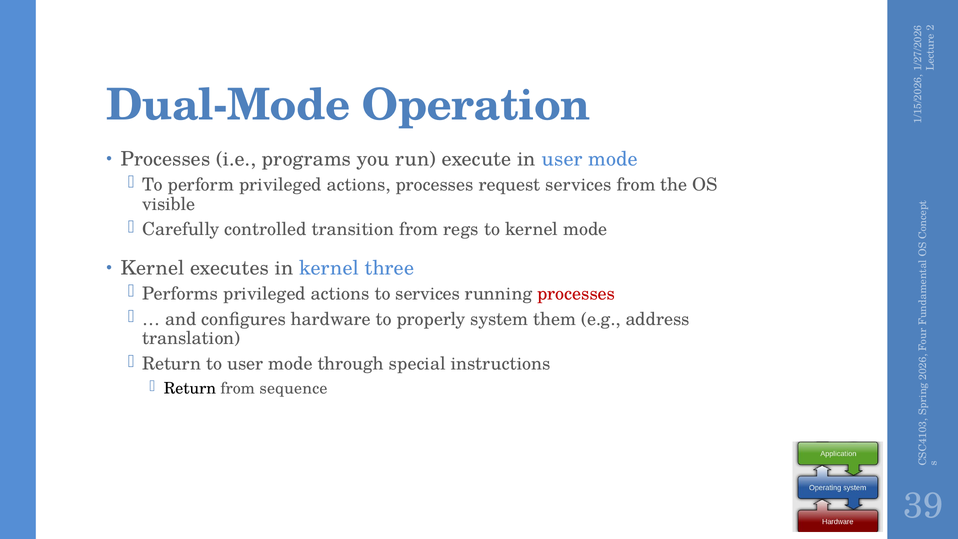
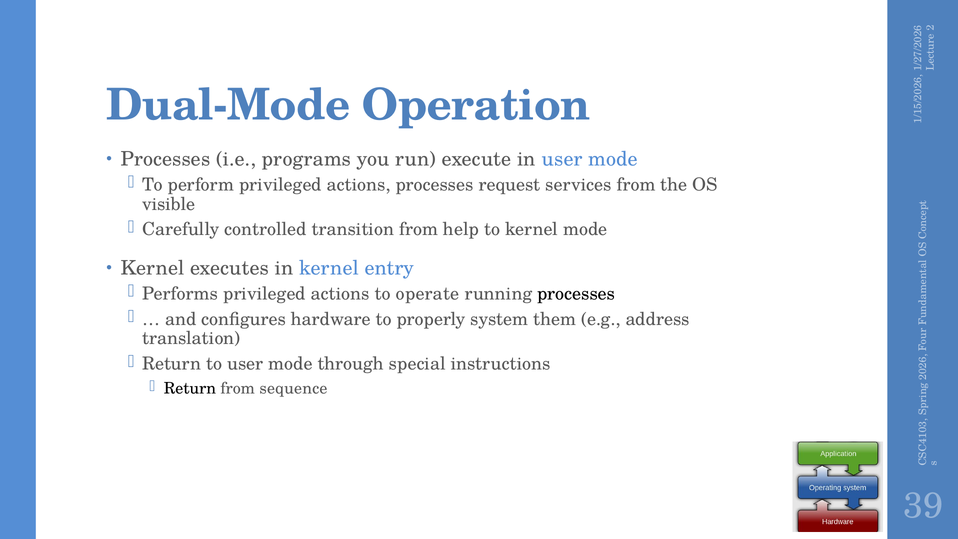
regs: regs -> help (461, 229)
three: three -> entry (389, 268)
to services: services -> operate (428, 294)
processes colour: red -> black (576, 294)
